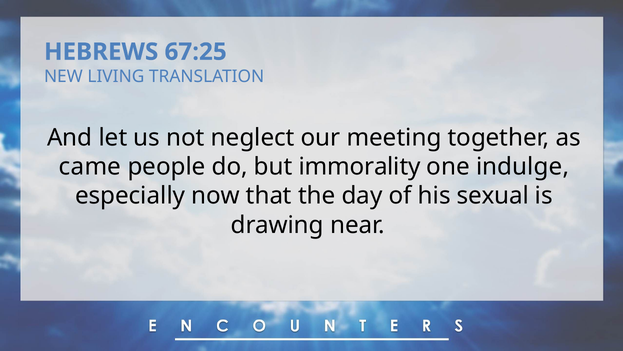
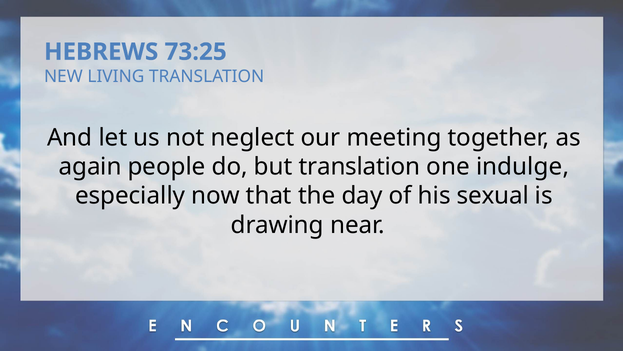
67:25: 67:25 -> 73:25 (196, 52)
came: came -> again (90, 166)
but immorality: immorality -> translation (360, 166)
